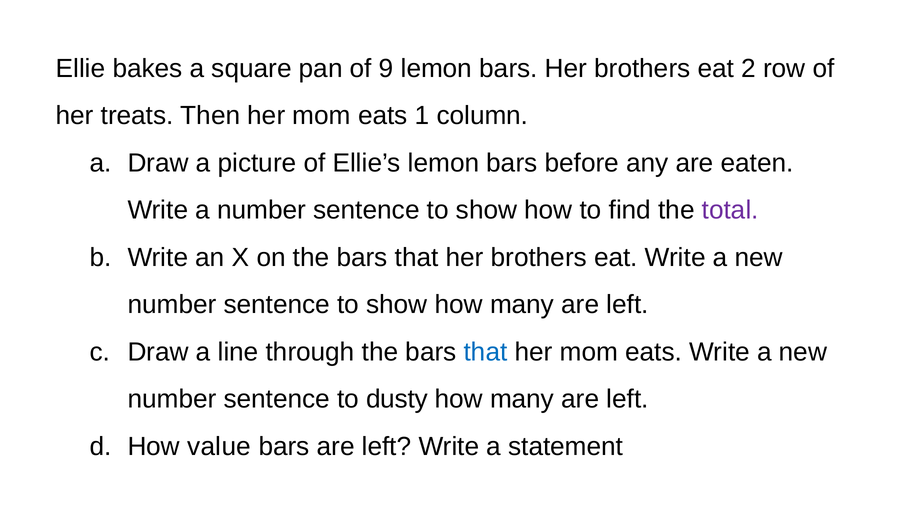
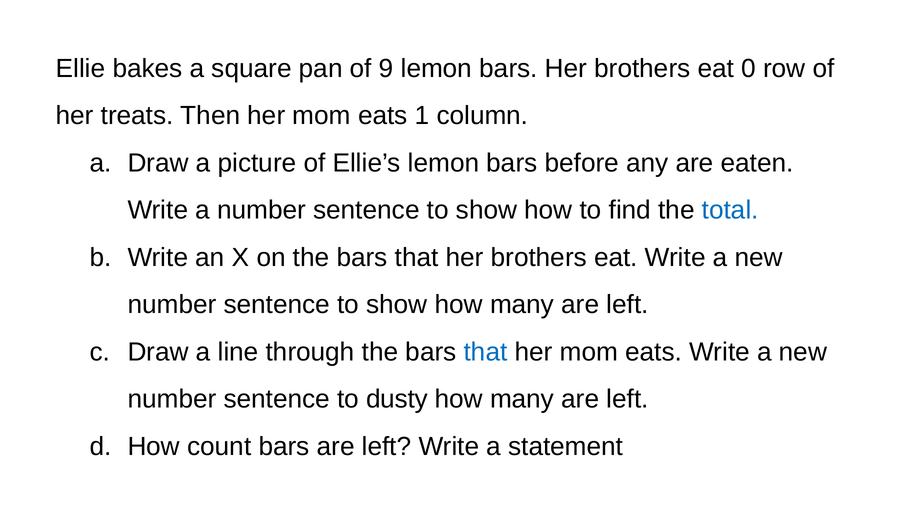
2: 2 -> 0 (749, 68)
total colour: purple -> blue (730, 210)
value: value -> count (219, 447)
